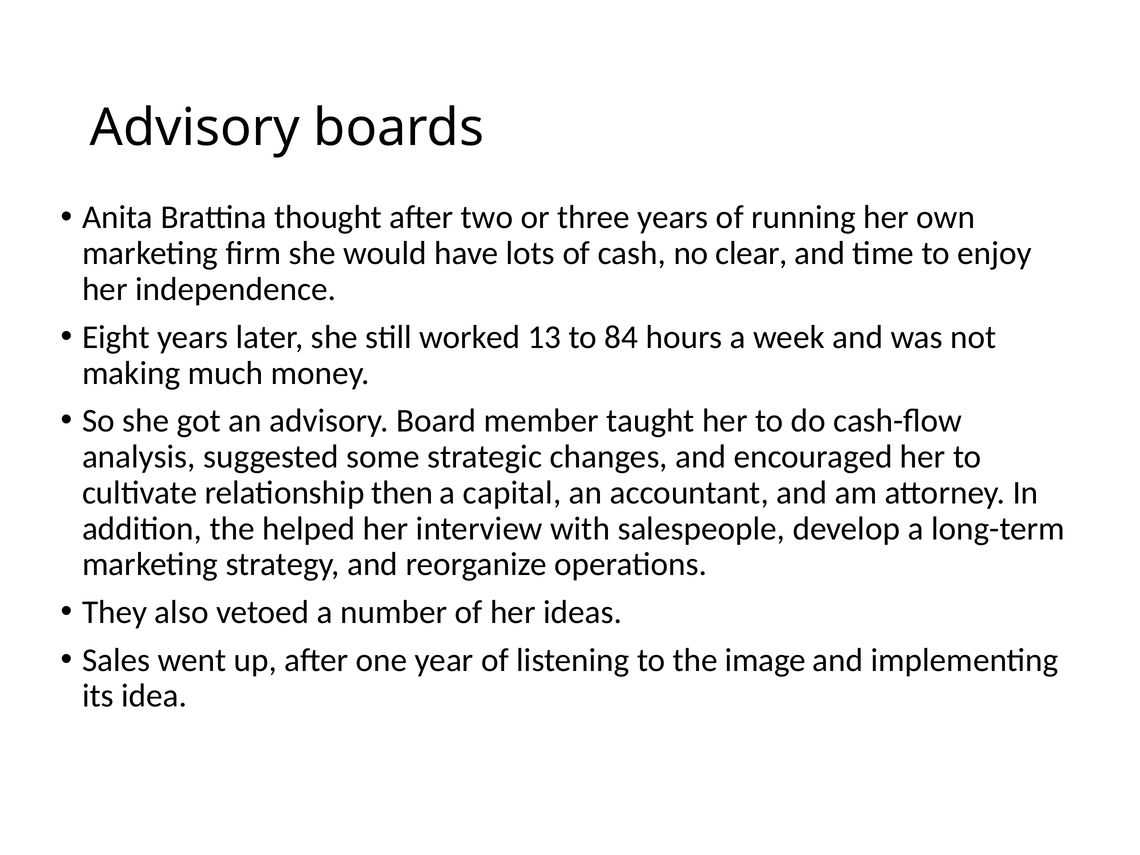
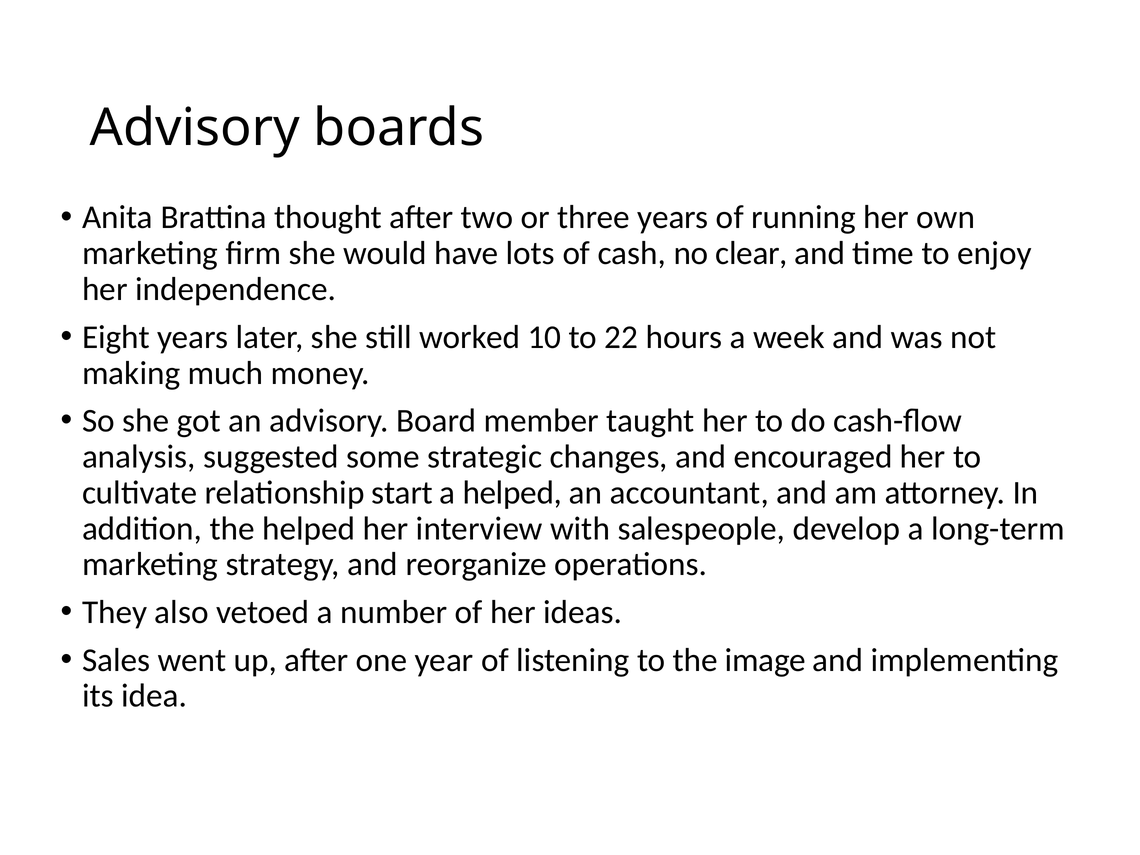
13: 13 -> 10 (544, 337)
84: 84 -> 22 (621, 337)
then: then -> start (402, 493)
a capital: capital -> helped (512, 493)
